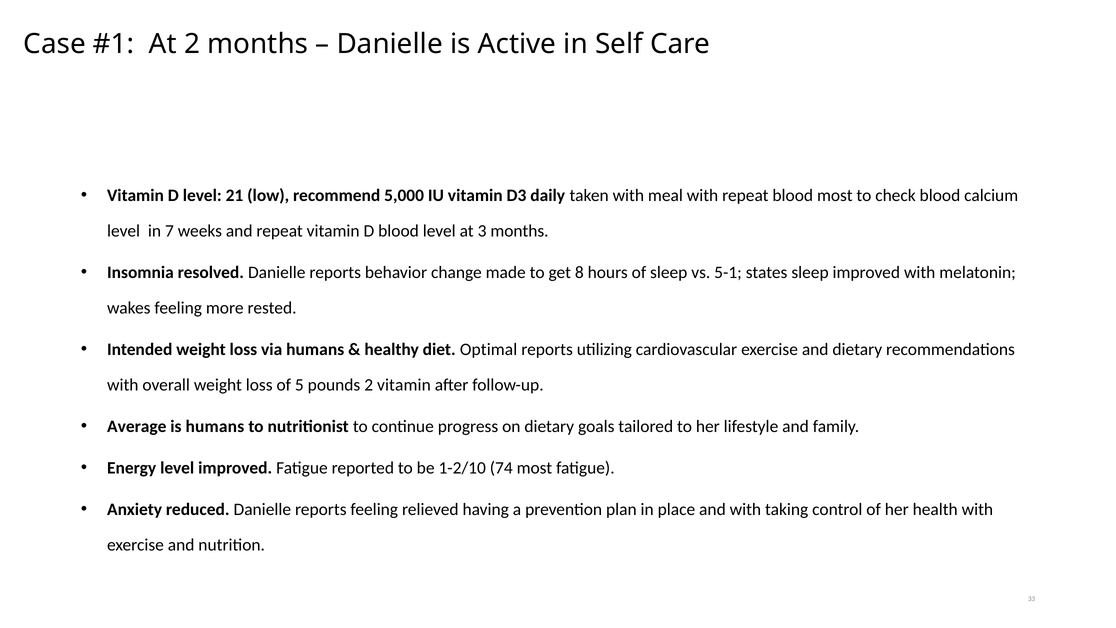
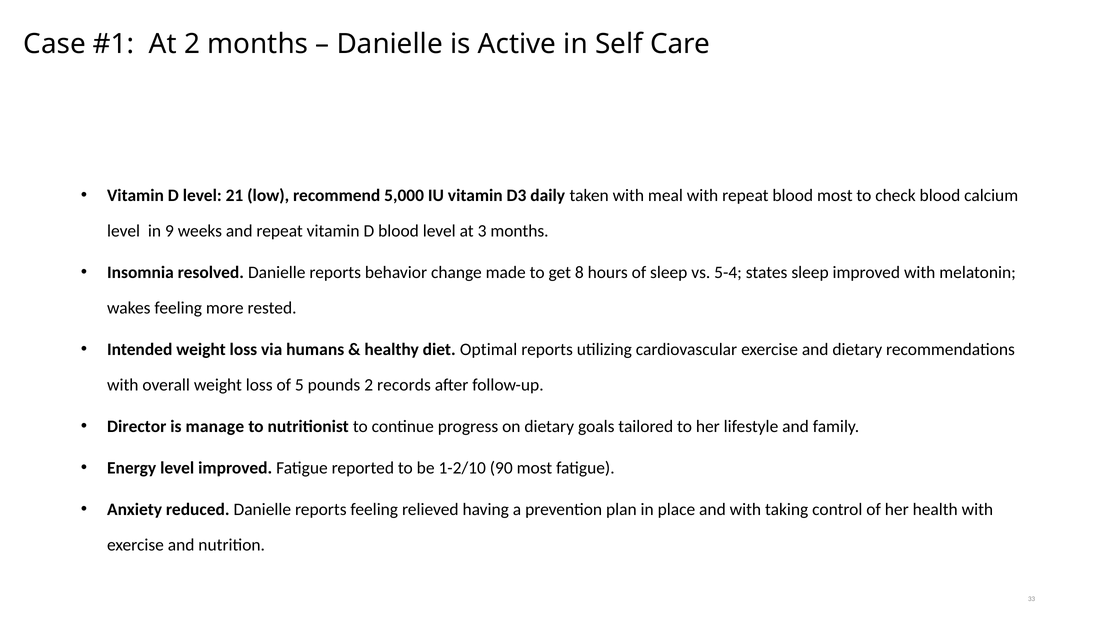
7: 7 -> 9 (169, 231)
5-1: 5-1 -> 5-4 (728, 273)
2 vitamin: vitamin -> records (404, 385)
Average: Average -> Director (137, 427)
is humans: humans -> manage (215, 427)
74: 74 -> 90 (501, 468)
